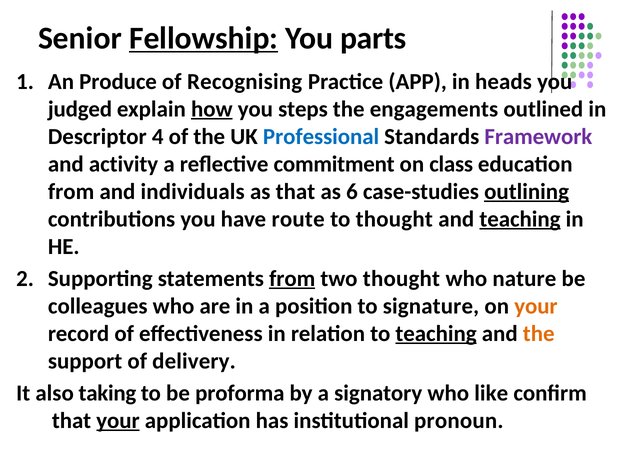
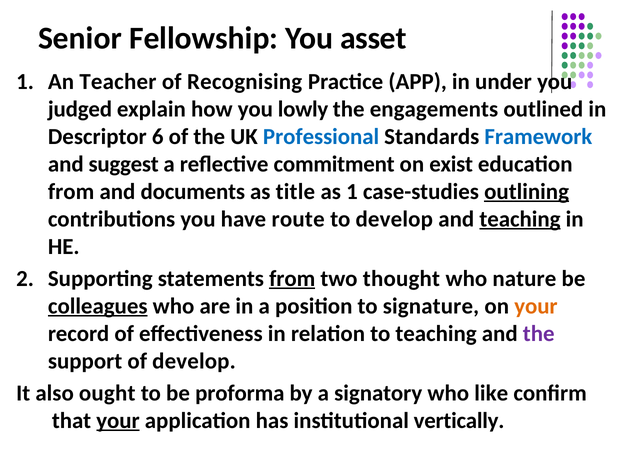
Fellowship underline: present -> none (204, 38)
parts: parts -> asset (373, 38)
Produce: Produce -> Teacher (118, 82)
heads: heads -> under (503, 82)
how underline: present -> none (212, 109)
steps: steps -> lowly (303, 109)
4: 4 -> 6 (158, 136)
Framework colour: purple -> blue (538, 136)
activity: activity -> suggest (124, 164)
class: class -> exist (451, 164)
individuals: individuals -> documents (193, 191)
as that: that -> title (295, 191)
as 6: 6 -> 1 (352, 191)
to thought: thought -> develop (394, 219)
colleagues underline: none -> present (98, 306)
teaching underline: present -> none (436, 333)
the colour: orange -> purple (539, 333)
of delivery: delivery -> develop (194, 361)
taking: taking -> ought (107, 393)
pronoun: pronoun -> vertically (459, 420)
